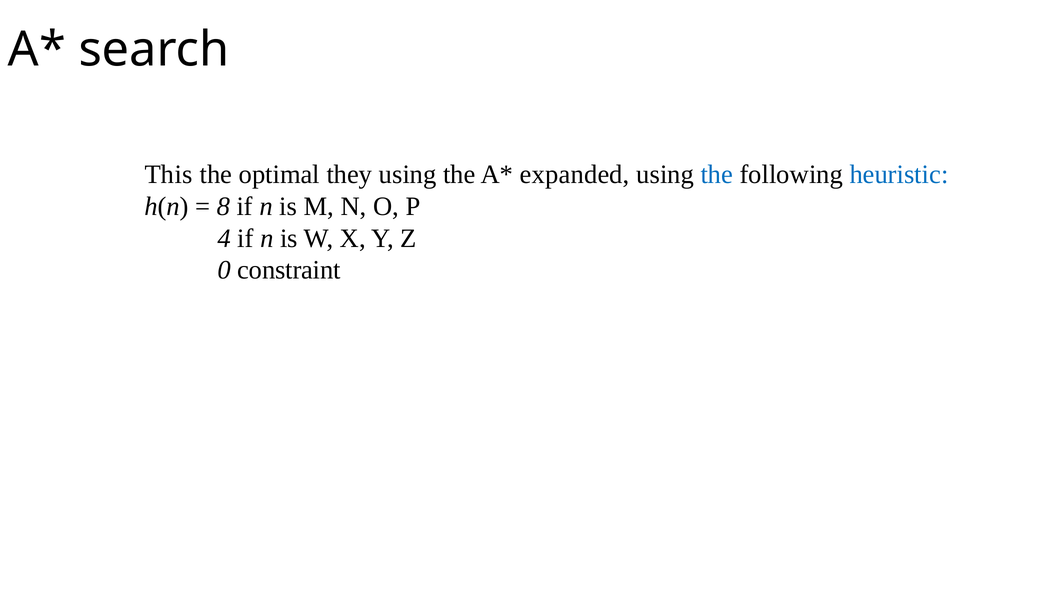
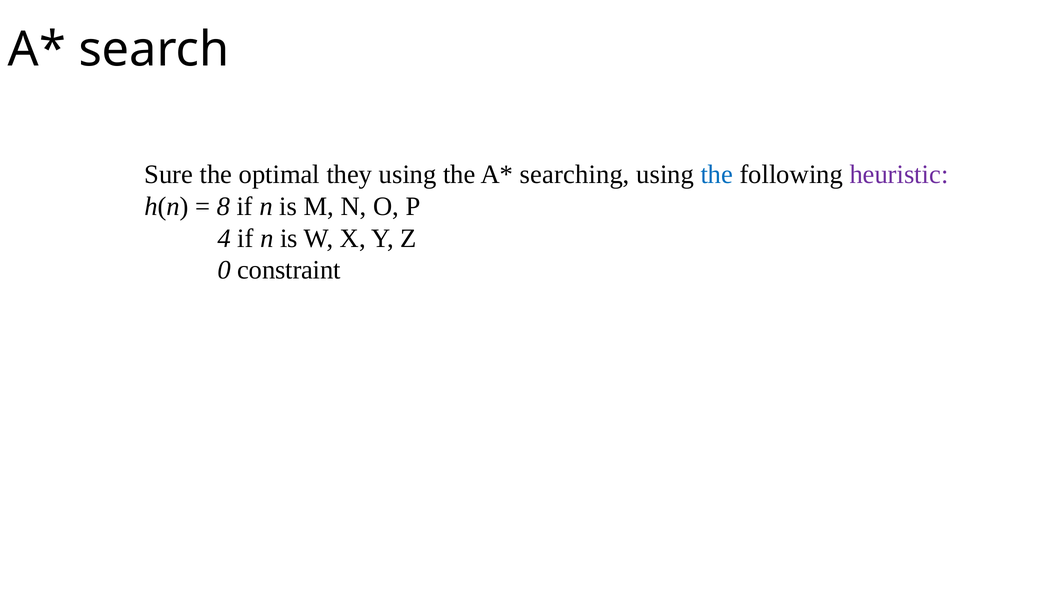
This: This -> Sure (169, 174)
expanded: expanded -> searching (575, 174)
heuristic colour: blue -> purple (899, 174)
